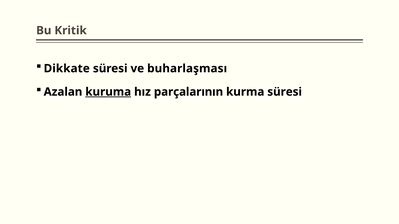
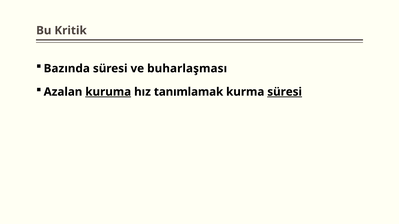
Dikkate: Dikkate -> Bazında (67, 69)
parçalarının: parçalarının -> tanımlamak (189, 92)
süresi underline: none -> present (285, 92)
